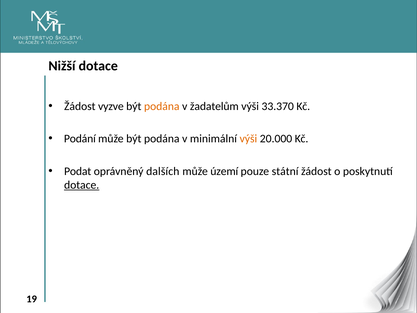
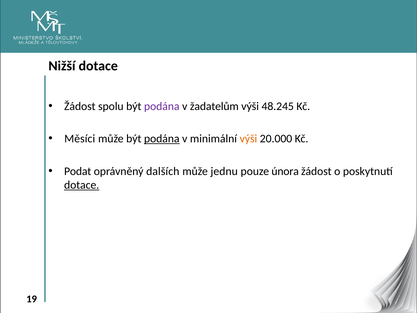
vyzve: vyzve -> spolu (111, 106)
podána colour: orange -> purple (162, 106)
33.370: 33.370 -> 48.245 (278, 106)
Podání: Podání -> Měsíci (80, 139)
podána underline: none -> present (162, 139)
území: území -> jednu (224, 171)
státní: státní -> února (285, 171)
